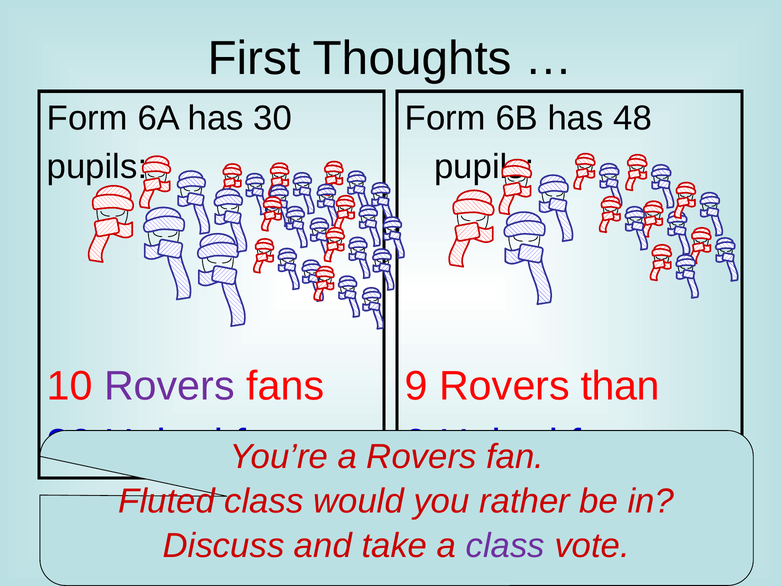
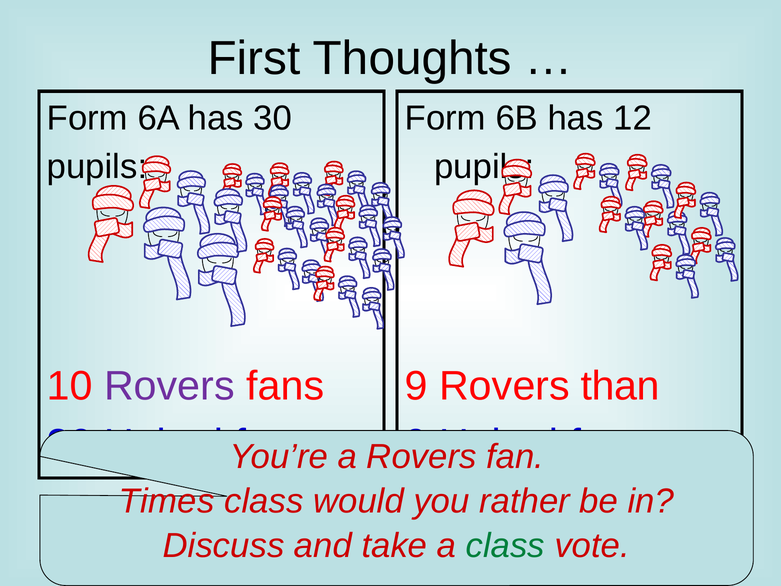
48: 48 -> 12 (633, 118)
Fluted: Fluted -> Times (166, 501)
class colour: purple -> green (505, 545)
